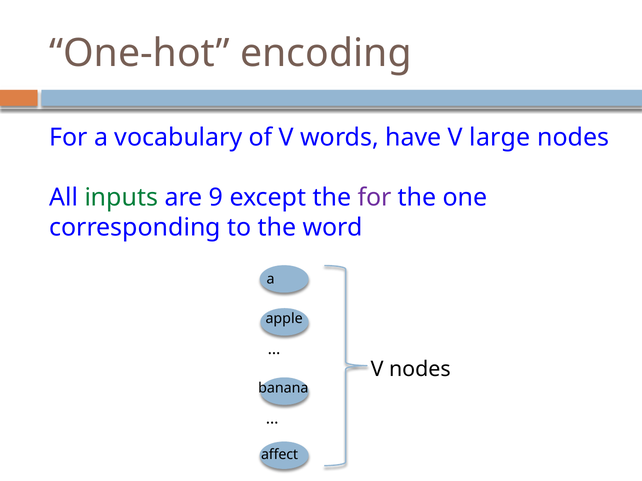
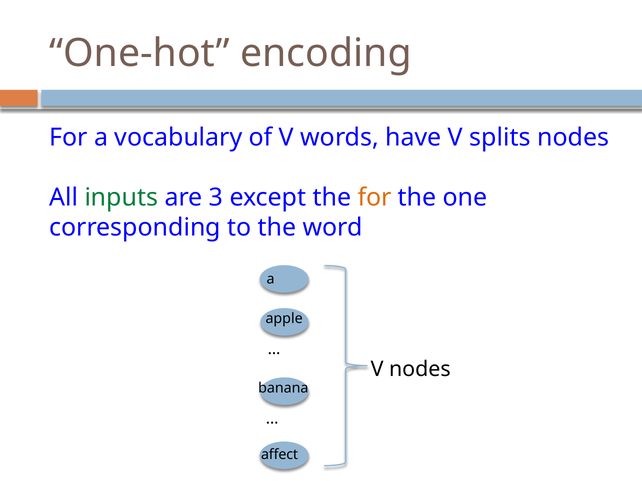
large: large -> splits (500, 138)
9: 9 -> 3 (216, 198)
for colour: purple -> orange (375, 198)
